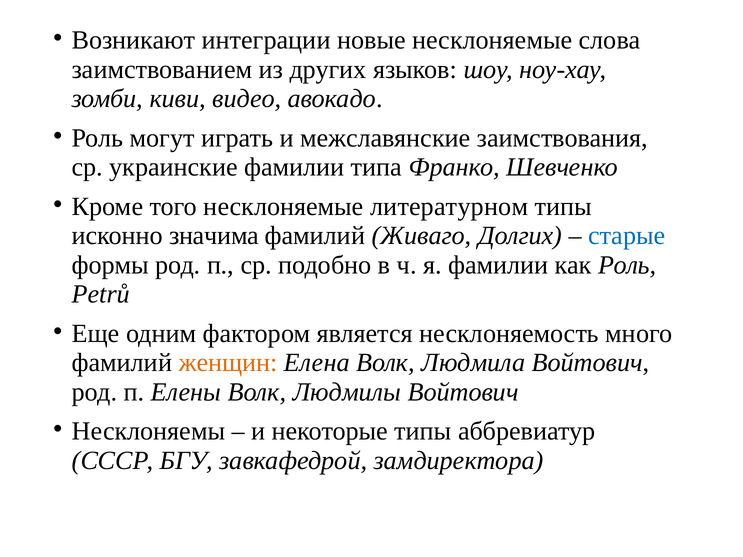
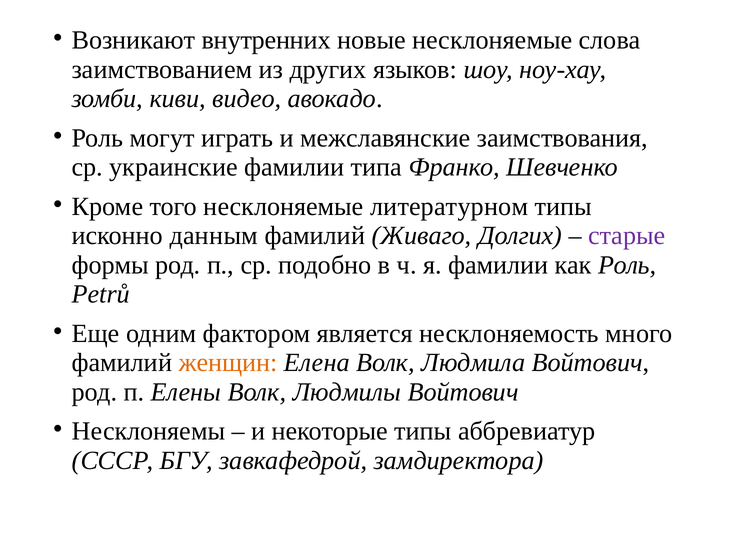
интеграции: интеграции -> внутренних (266, 40)
значима: значима -> данным (214, 236)
старые colour: blue -> purple (627, 236)
